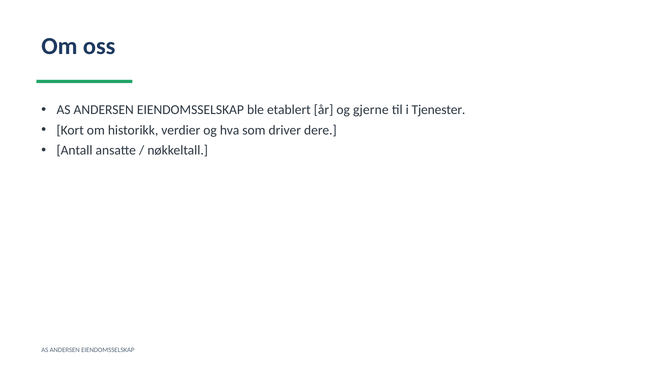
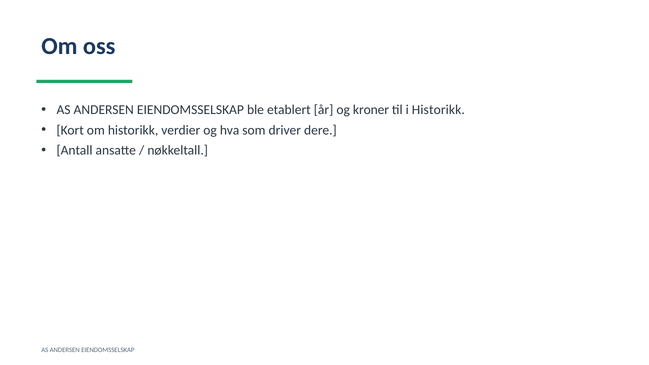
gjerne: gjerne -> kroner (371, 110)
i Tjenester: Tjenester -> Historikk (438, 110)
